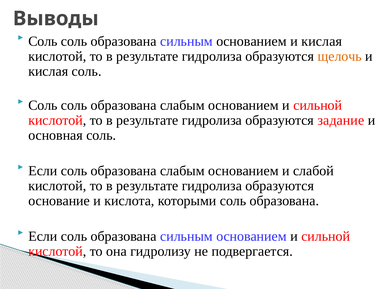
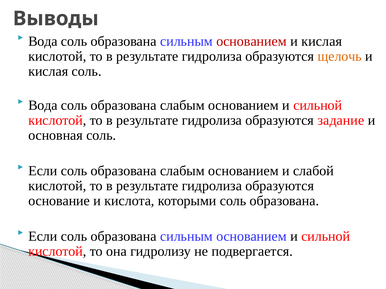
Соль: Соль -> Вода (43, 41)
основанием colour: black -> red (251, 41)
Соль: Соль -> Вода (43, 105)
